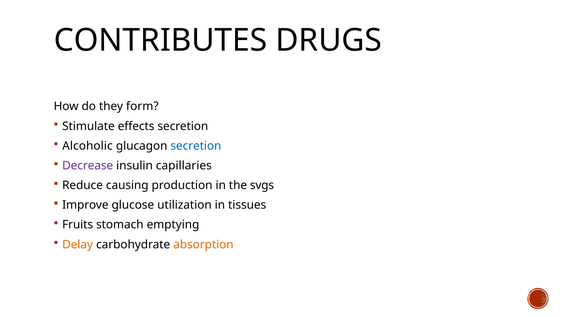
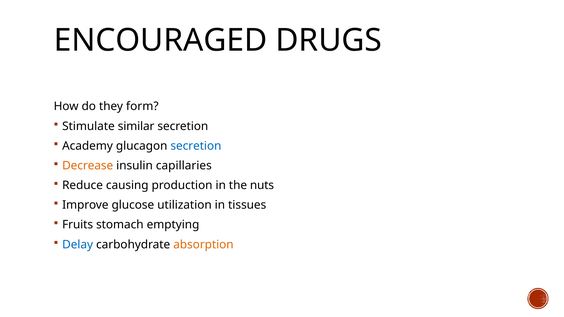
CONTRIBUTES: CONTRIBUTES -> ENCOURAGED (160, 40)
effects: effects -> similar (136, 126)
Alcoholic: Alcoholic -> Academy (88, 146)
Decrease colour: purple -> orange (88, 166)
svgs: svgs -> nuts (262, 185)
Delay colour: orange -> blue (78, 245)
